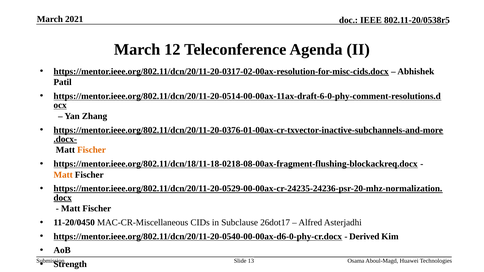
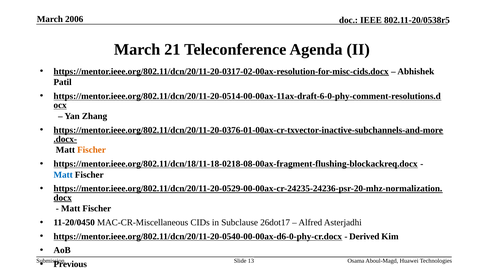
2021: 2021 -> 2006 (74, 19)
12: 12 -> 21 (172, 49)
Matt colour: orange -> blue (63, 175)
Strength: Strength -> Previous (70, 264)
